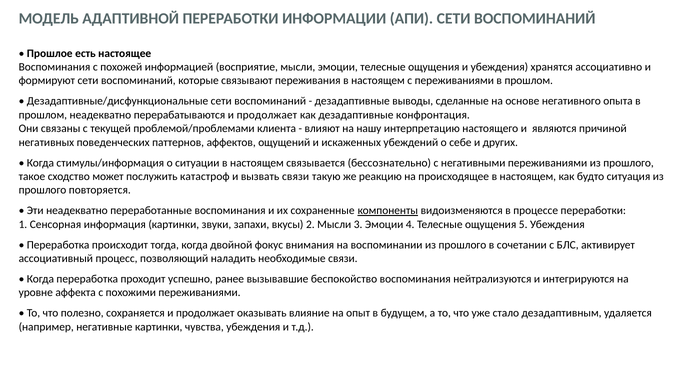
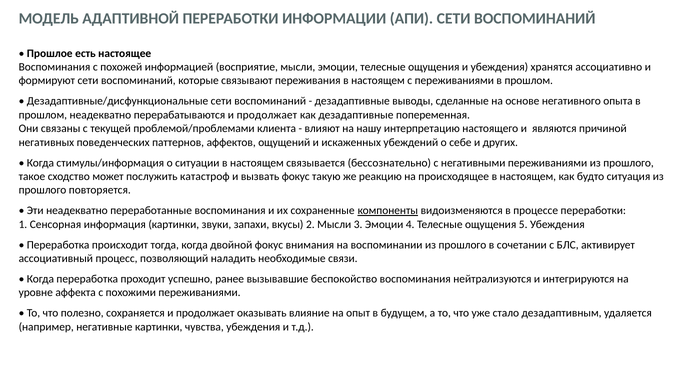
конфронтация: конфронтация -> попеременная (433, 115)
вызвать связи: связи -> фокус (296, 176)
